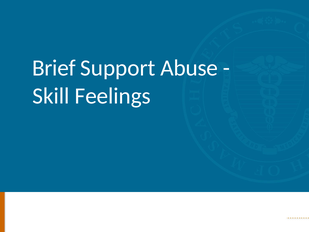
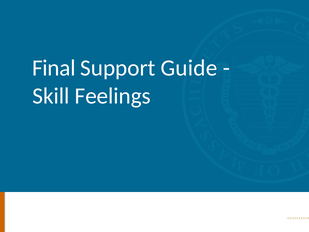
Brief: Brief -> Final (54, 68)
Abuse: Abuse -> Guide (189, 68)
